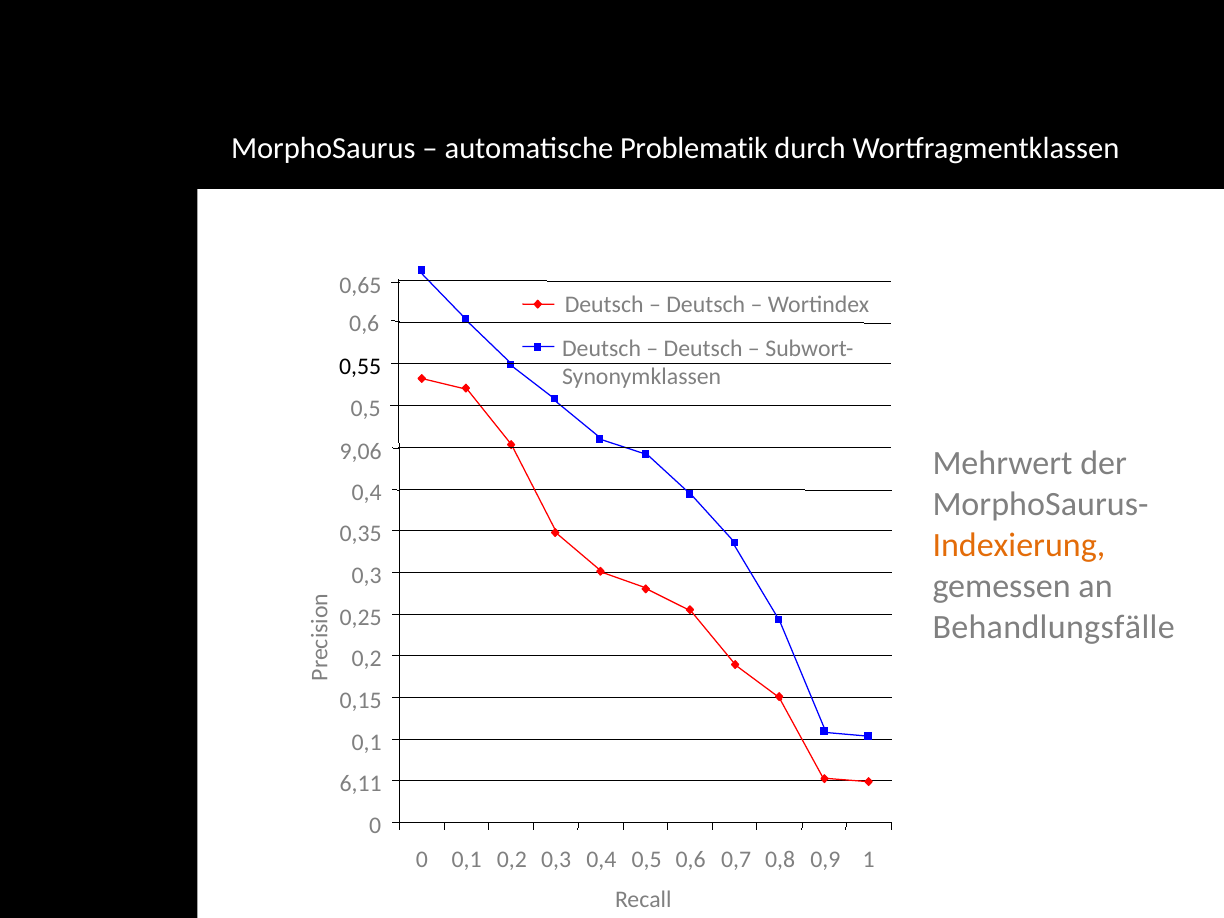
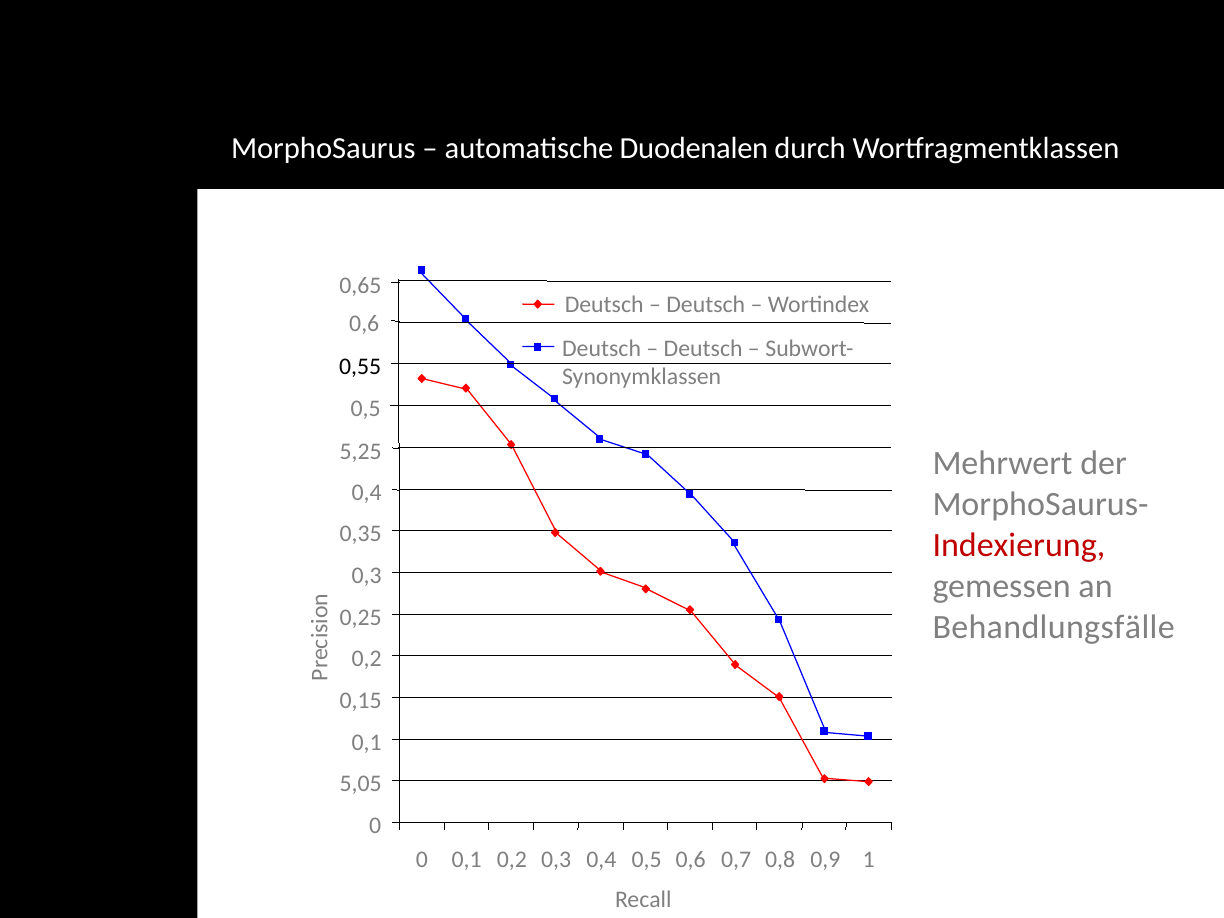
Problematik: Problematik -> Duodenalen (694, 148)
9,06: 9,06 -> 5,25 (361, 451)
Indexierung colour: orange -> red (1019, 545)
6,11: 6,11 -> 5,05 (361, 783)
